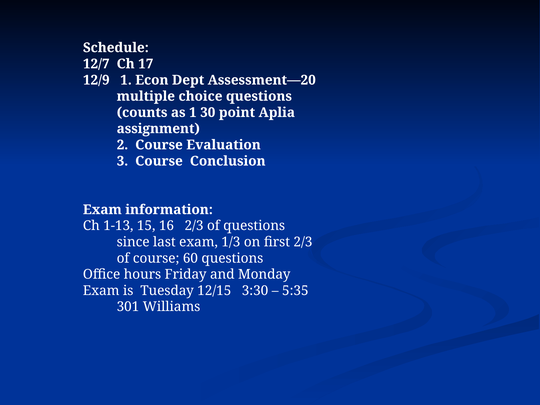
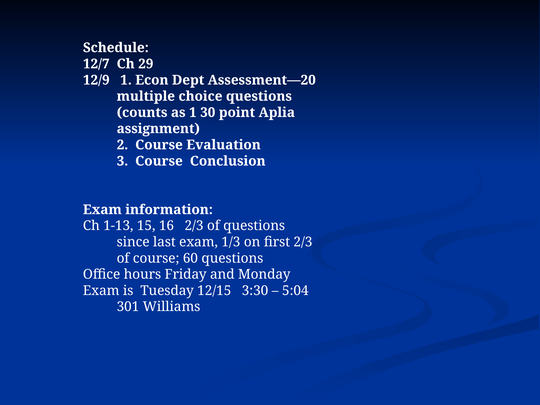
17: 17 -> 29 (146, 64)
5:35: 5:35 -> 5:04 (295, 291)
